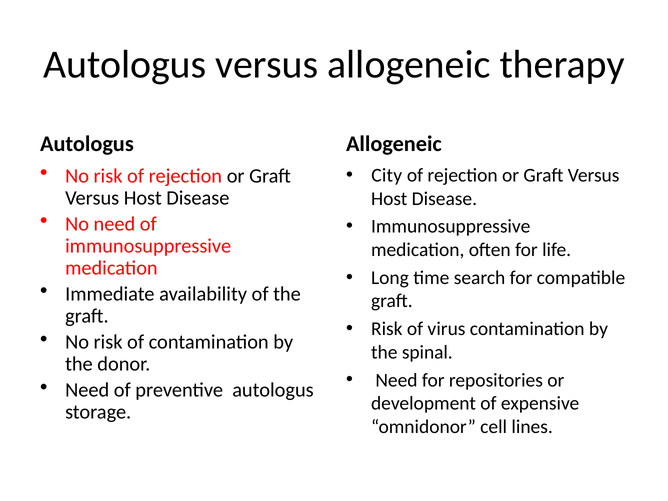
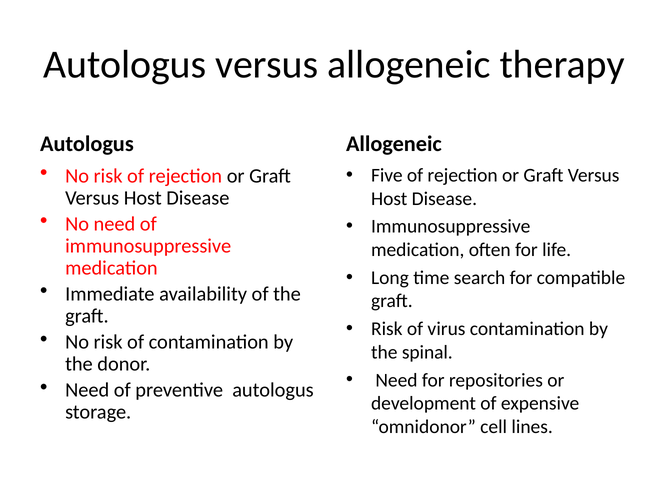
City: City -> Five (387, 175)
